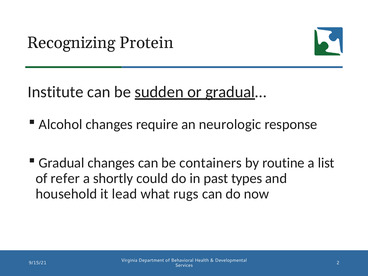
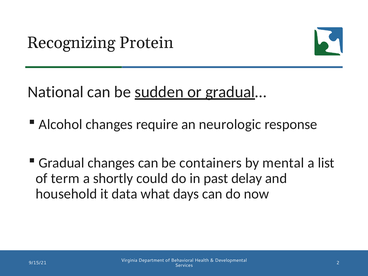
Institute: Institute -> National (56, 92)
routine: routine -> mental (283, 163)
refer: refer -> term (65, 178)
types: types -> delay (247, 178)
lead: lead -> data (125, 194)
rugs: rugs -> days (186, 194)
